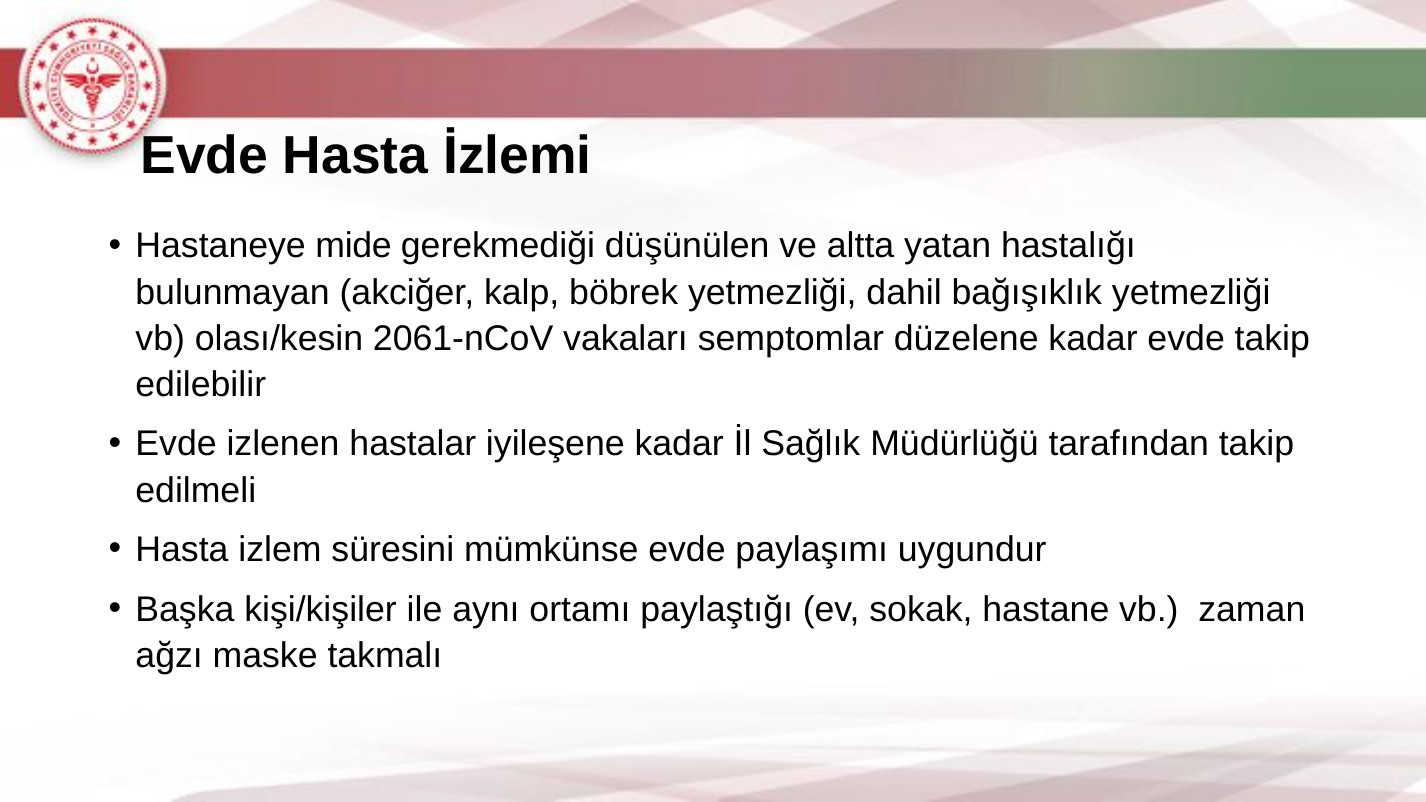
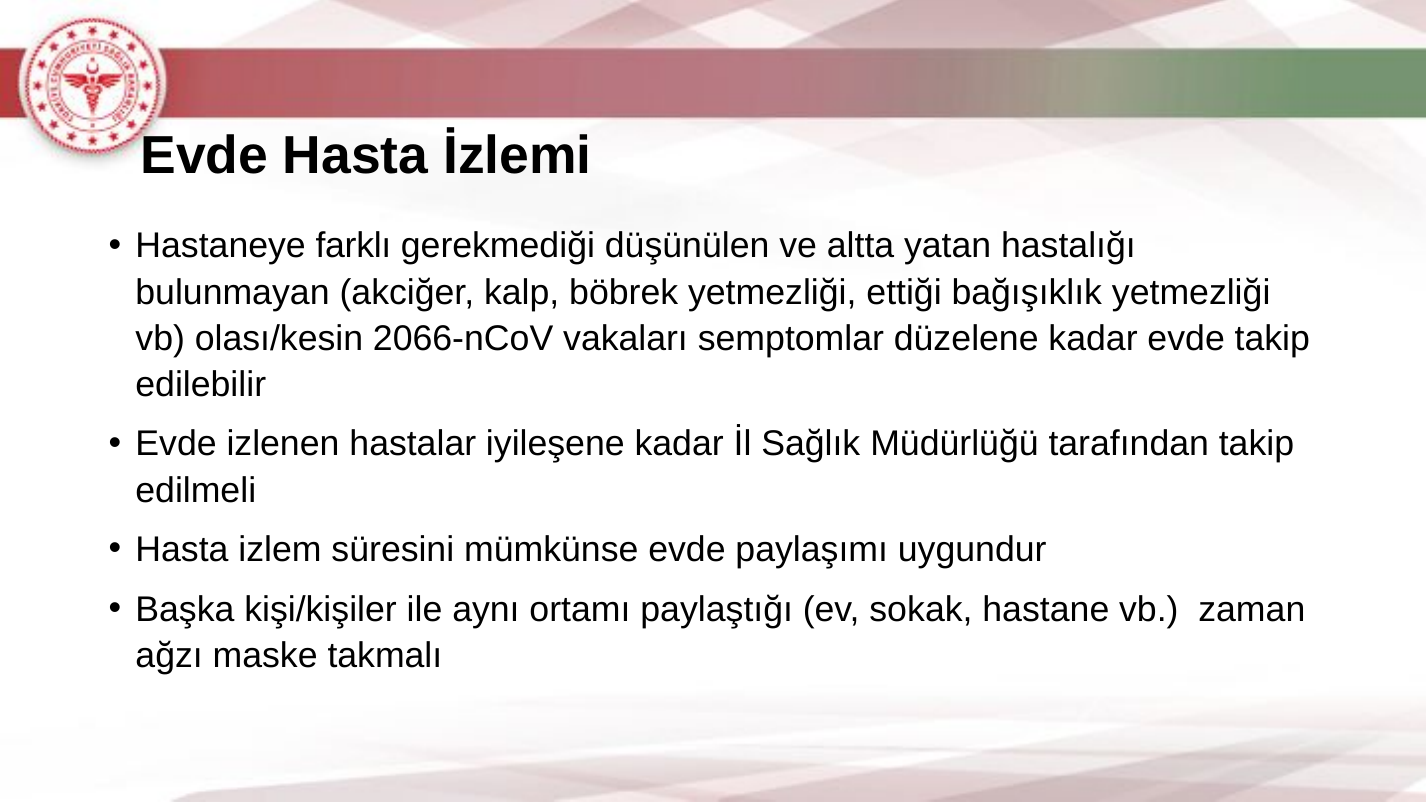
mide: mide -> farklı (353, 246)
dahil: dahil -> ettiği (904, 292)
2061-nCoV: 2061-nCoV -> 2066-nCoV (463, 339)
